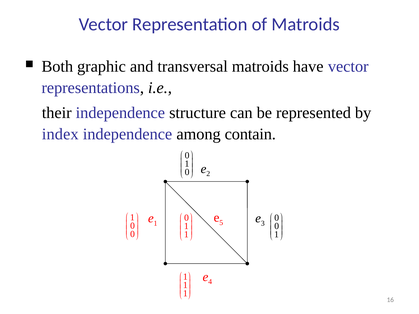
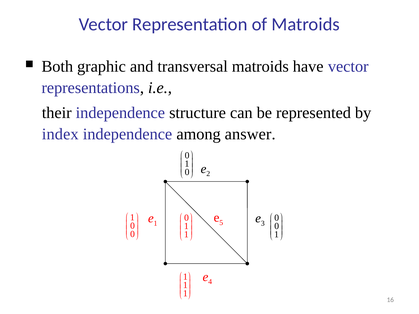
contain: contain -> answer (250, 134)
